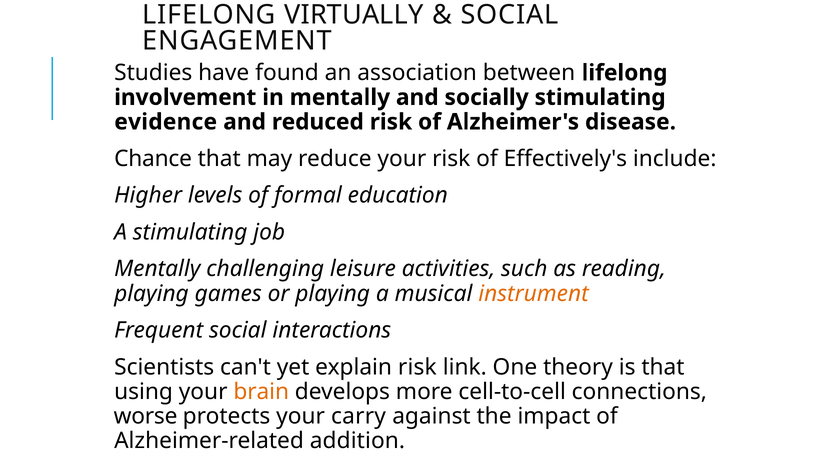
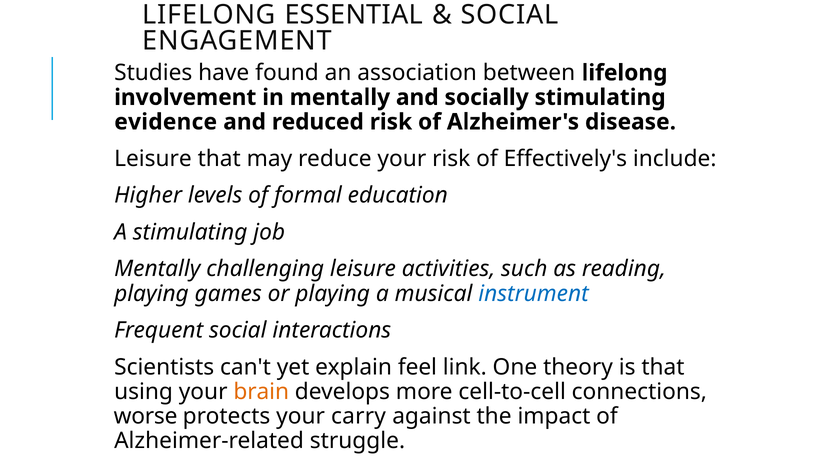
VIRTUALLY: VIRTUALLY -> ESSENTIAL (354, 15)
Chance: Chance -> Leisure (153, 158)
instrument colour: orange -> blue (534, 293)
explain risk: risk -> feel (417, 367)
addition: addition -> struggle (357, 440)
